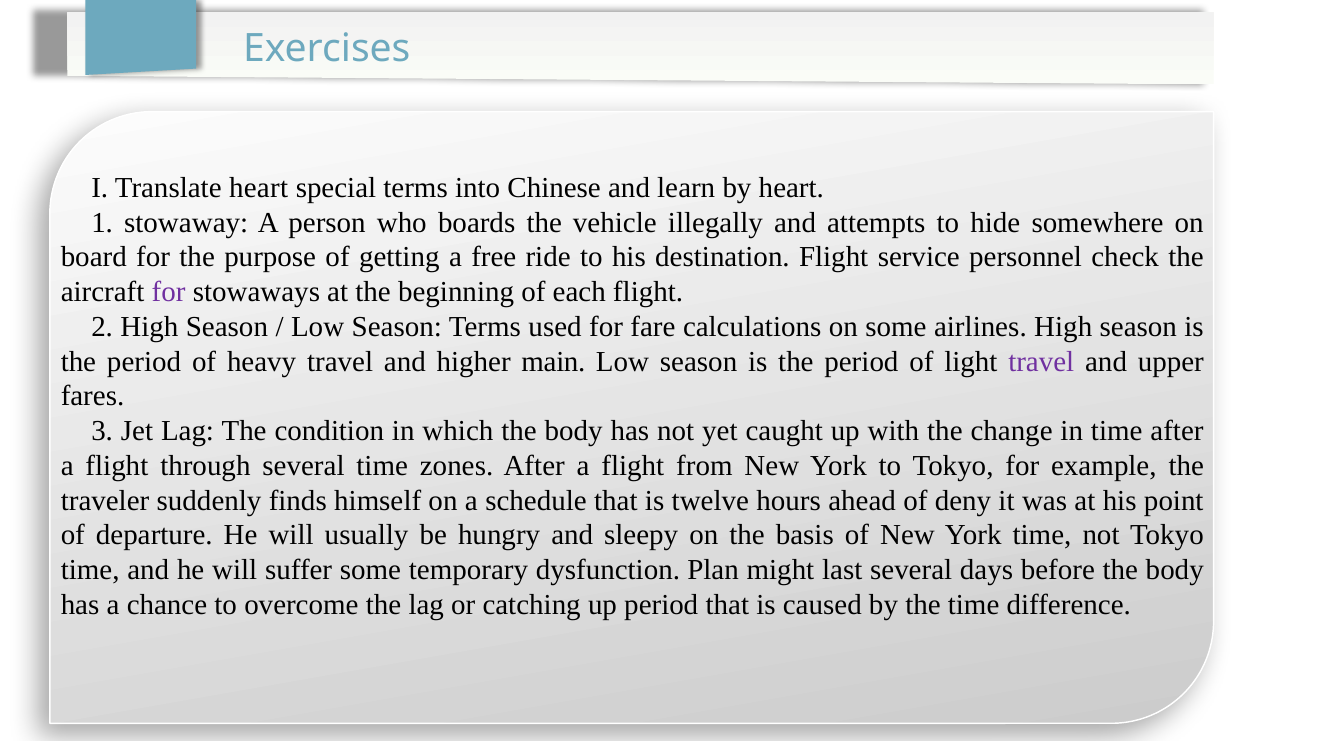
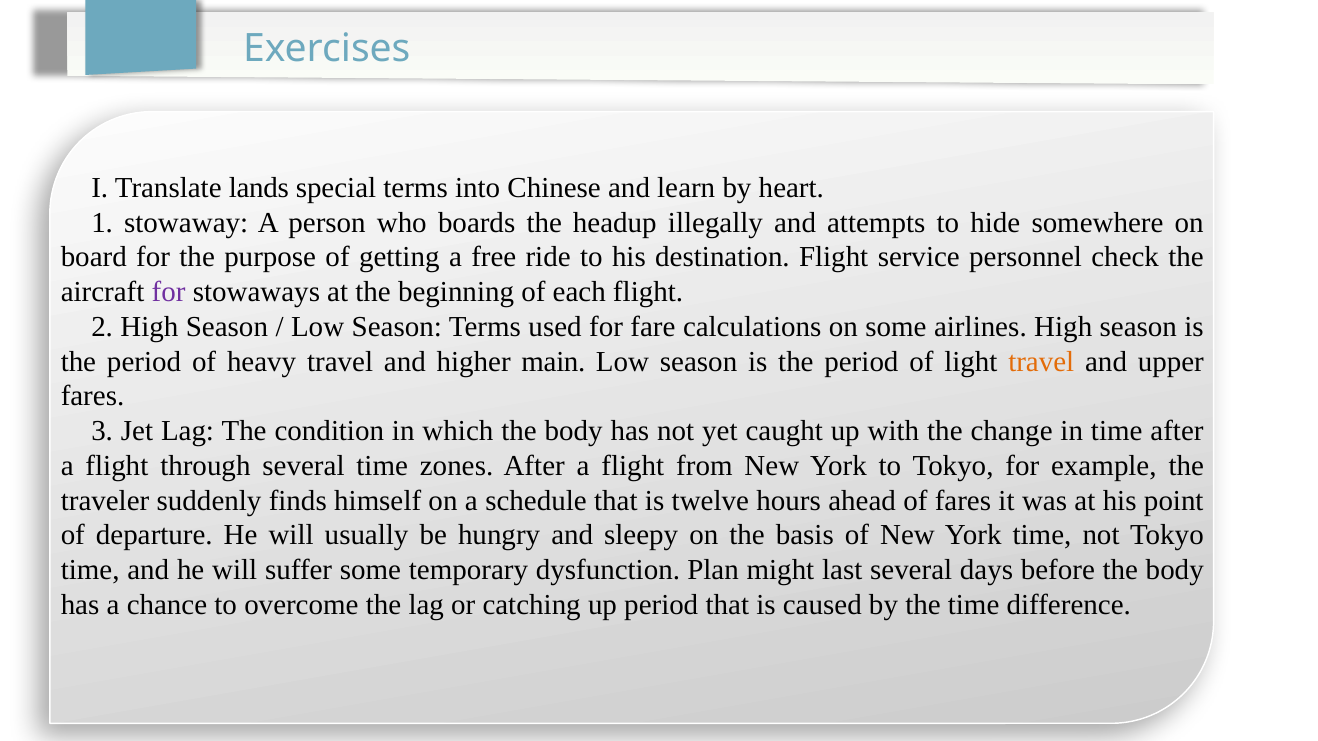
Translate heart: heart -> lands (259, 188)
vehicle: vehicle -> headup (615, 223)
travel colour: purple -> orange (1041, 362)
of deny: deny -> fares (963, 501)
